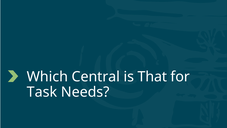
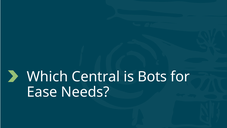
That: That -> Bots (152, 76)
Task: Task -> Ease (42, 92)
